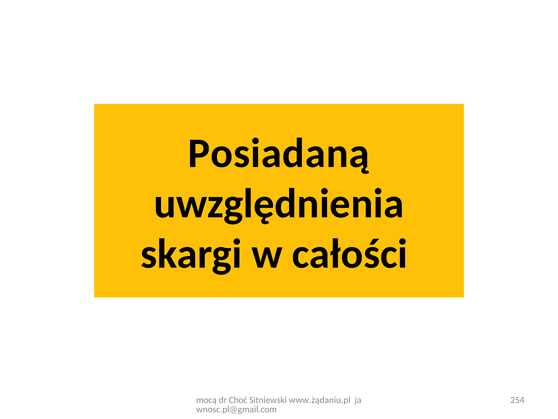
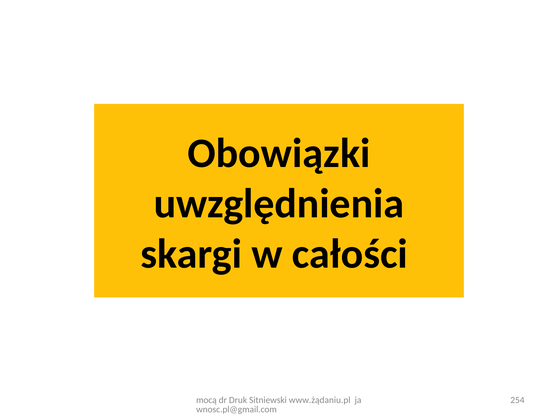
Posiadaną: Posiadaną -> Obowiązki (279, 153)
Choć: Choć -> Druk (238, 400)
